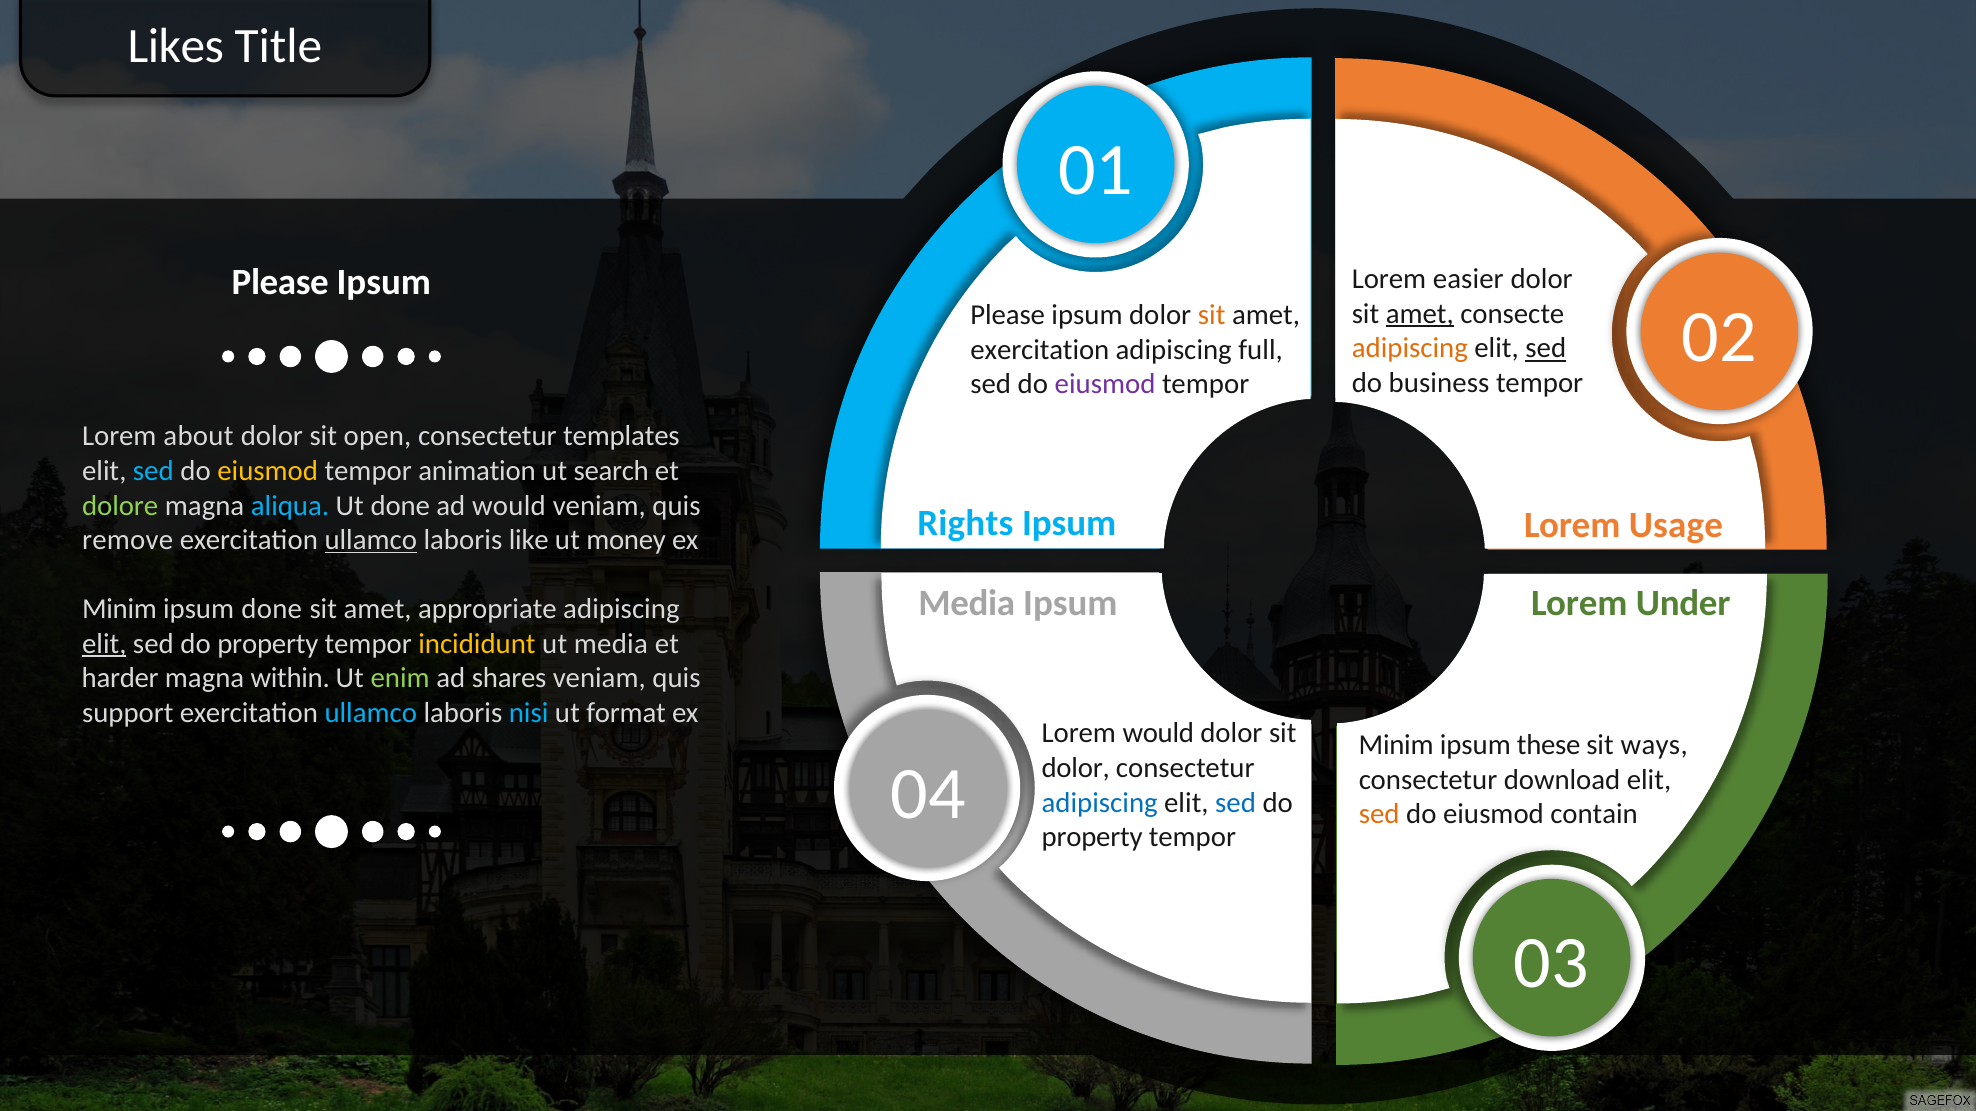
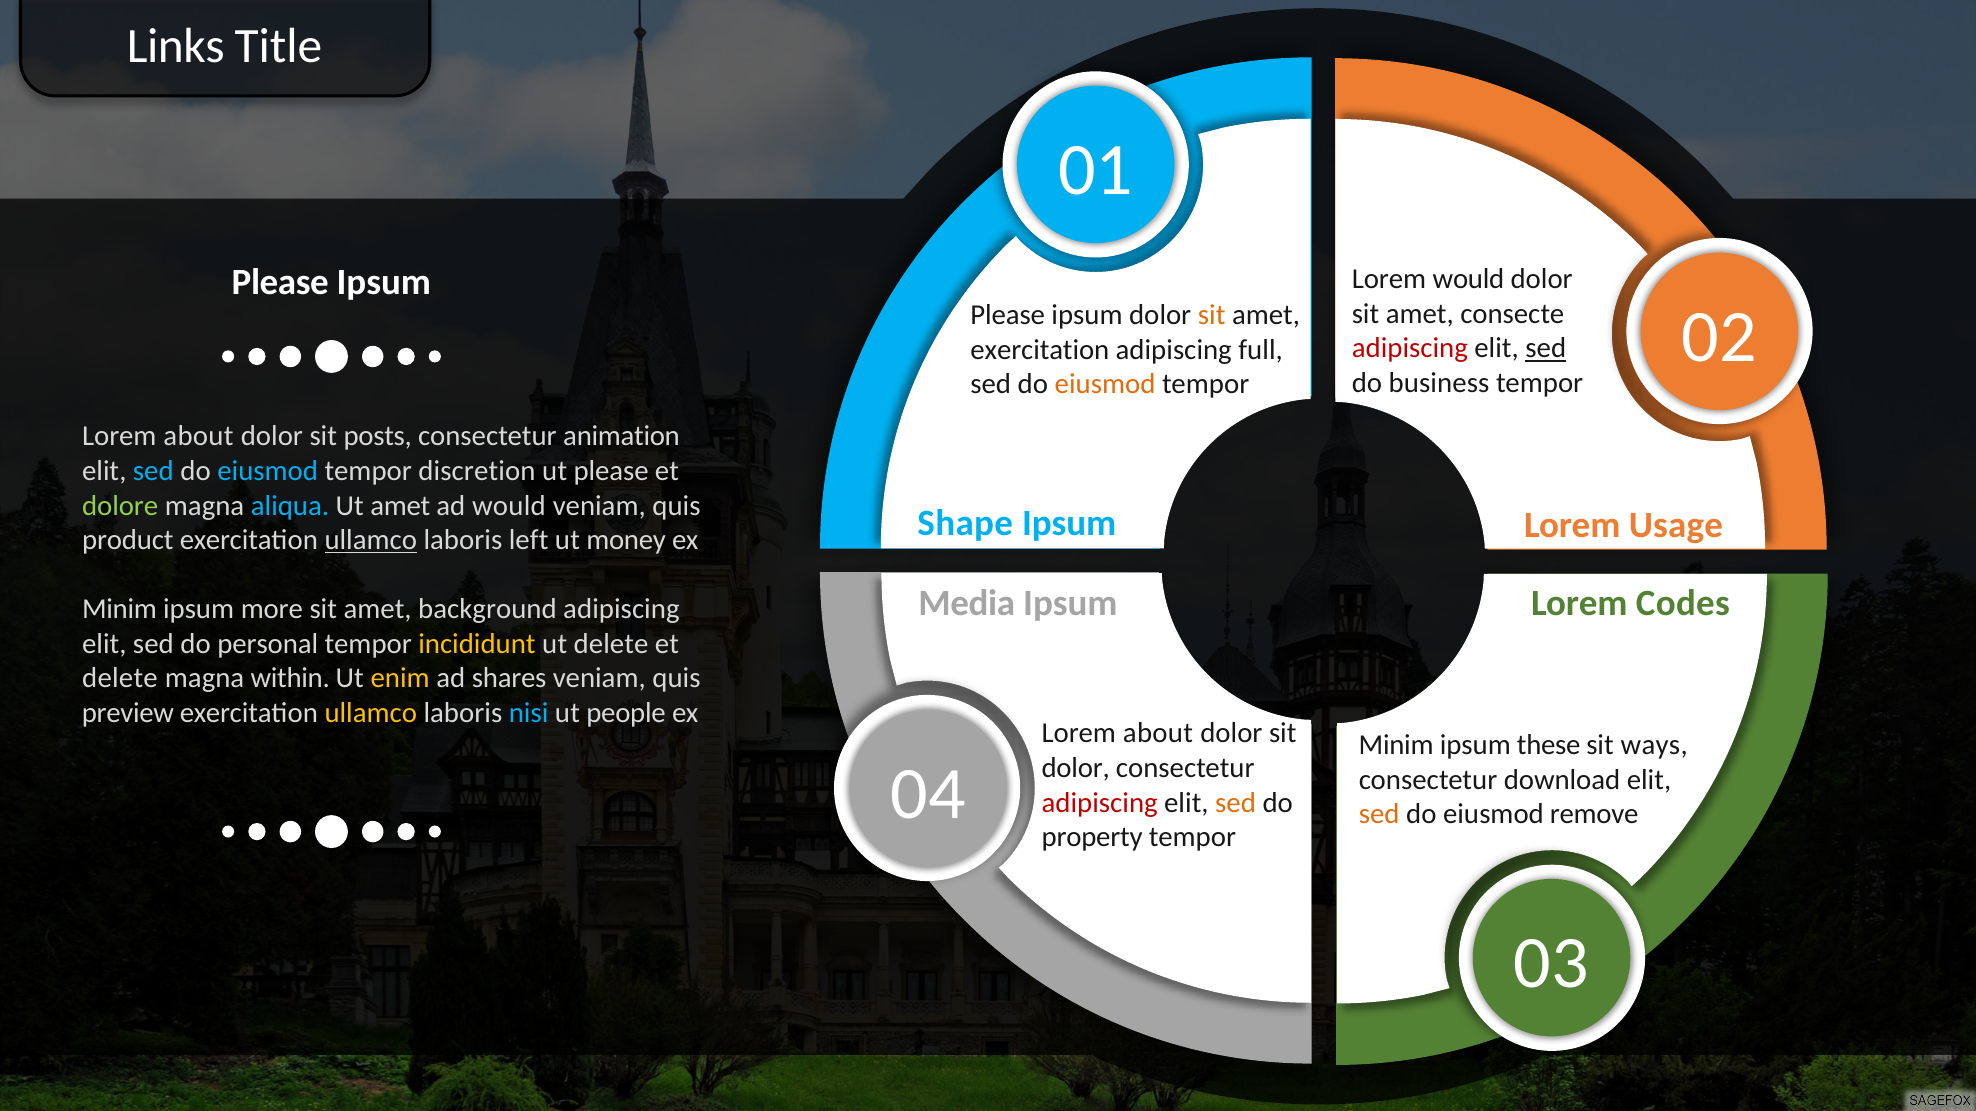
Likes: Likes -> Links (176, 47)
Lorem easier: easier -> would (1468, 279)
amet underline: present -> none (1420, 314)
adipiscing colour: orange -> red (1410, 349)
eiusmod colour: purple -> orange (1105, 384)
open: open -> posts (378, 437)
templates: templates -> animation (622, 437)
eiusmod colour: yellow -> light blue (268, 471)
animation: animation -> discretion (477, 471)
ut search: search -> please (611, 471)
Ut done: done -> amet (400, 506)
Rights: Rights -> Shape (965, 524)
remove: remove -> product (128, 540)
like: like -> left (529, 540)
Under: Under -> Codes (1683, 604)
ipsum done: done -> more (272, 610)
appropriate: appropriate -> background (487, 610)
elit underline: present -> none (104, 644)
property: property -> personal (268, 644)
ut media: media -> delete (611, 644)
harder: harder -> delete (120, 679)
enim colour: light green -> yellow (400, 679)
support: support -> preview (128, 713)
ullamco colour: light blue -> yellow (371, 713)
format: format -> people (626, 713)
would: would -> about (1158, 734)
adipiscing colour: blue -> red (1100, 803)
sed colour: blue -> orange (1236, 803)
contain: contain -> remove (1594, 815)
